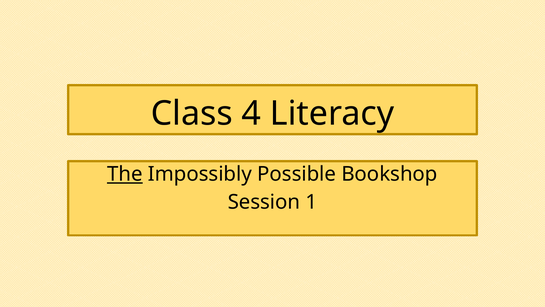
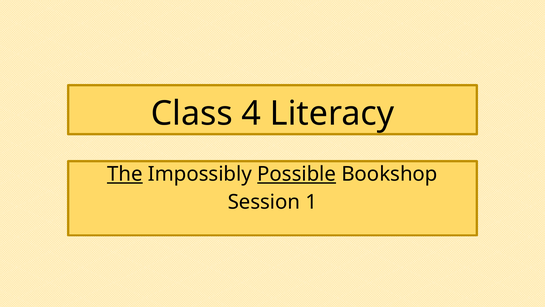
Possible underline: none -> present (297, 174)
